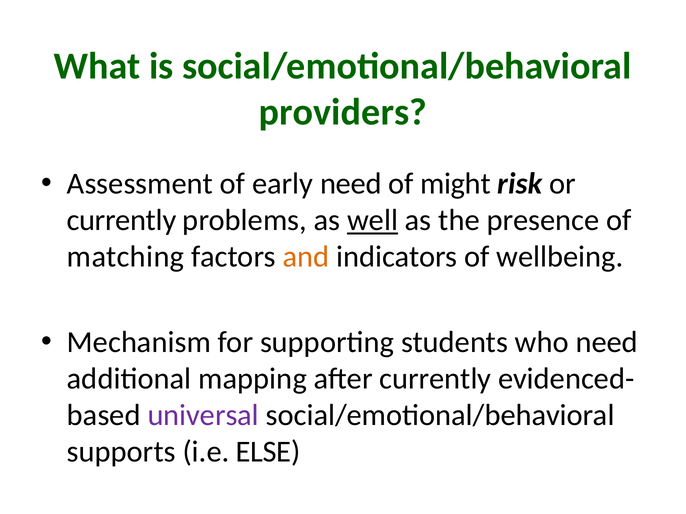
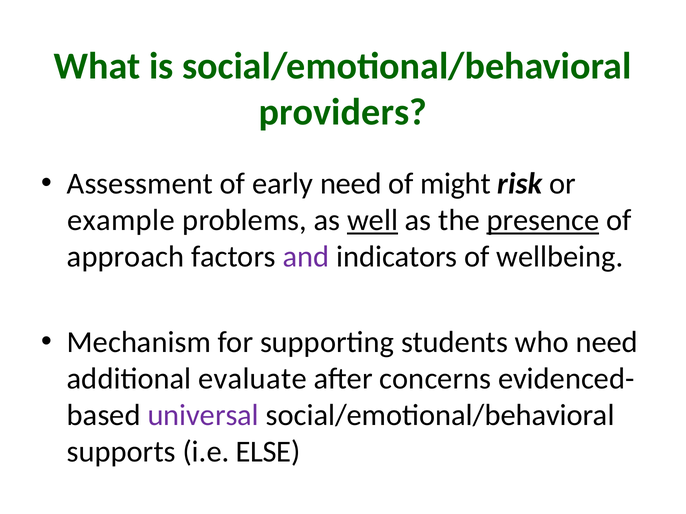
currently: currently -> example (121, 221)
presence underline: none -> present (543, 221)
matching: matching -> approach (126, 257)
and colour: orange -> purple (306, 257)
mapping: mapping -> evaluate (252, 379)
after currently: currently -> concerns (435, 379)
